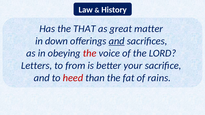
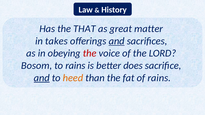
down: down -> takes (56, 41)
Letters: Letters -> Bosom (37, 66)
to from: from -> rains (75, 66)
your: your -> does (133, 66)
and underline: none -> present (42, 78)
heed colour: red -> orange (73, 78)
